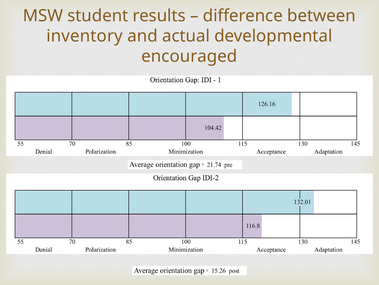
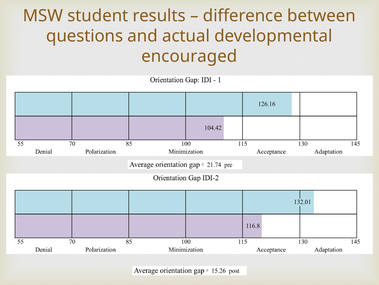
inventory: inventory -> questions (85, 36)
